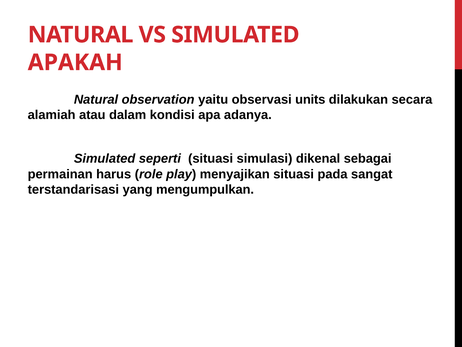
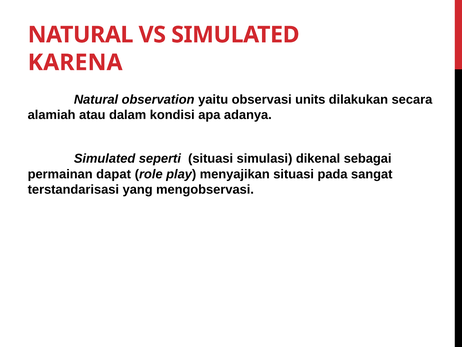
APAKAH: APAKAH -> KARENA (75, 62)
harus: harus -> dapat (114, 174)
mengumpulkan: mengumpulkan -> mengobservasi (205, 189)
